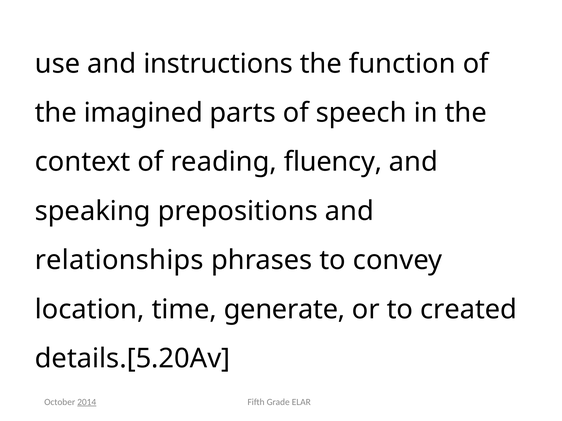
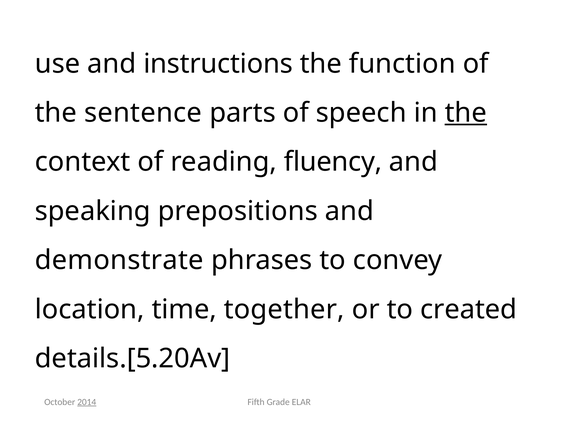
imagined: imagined -> sentence (143, 113)
the underline: none -> present (466, 113)
relationships: relationships -> demonstrate (119, 261)
generate: generate -> together (284, 310)
